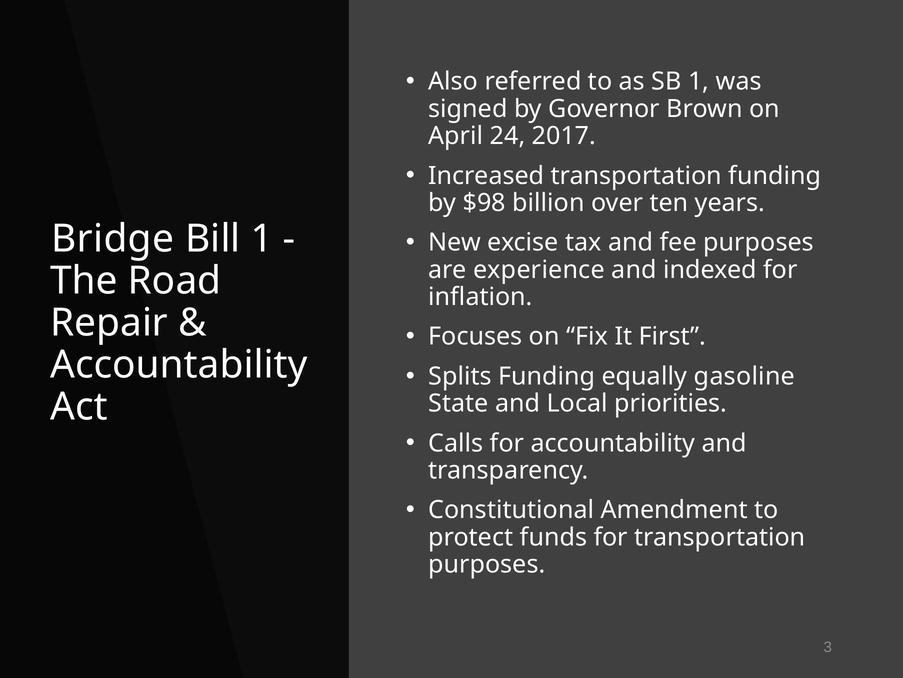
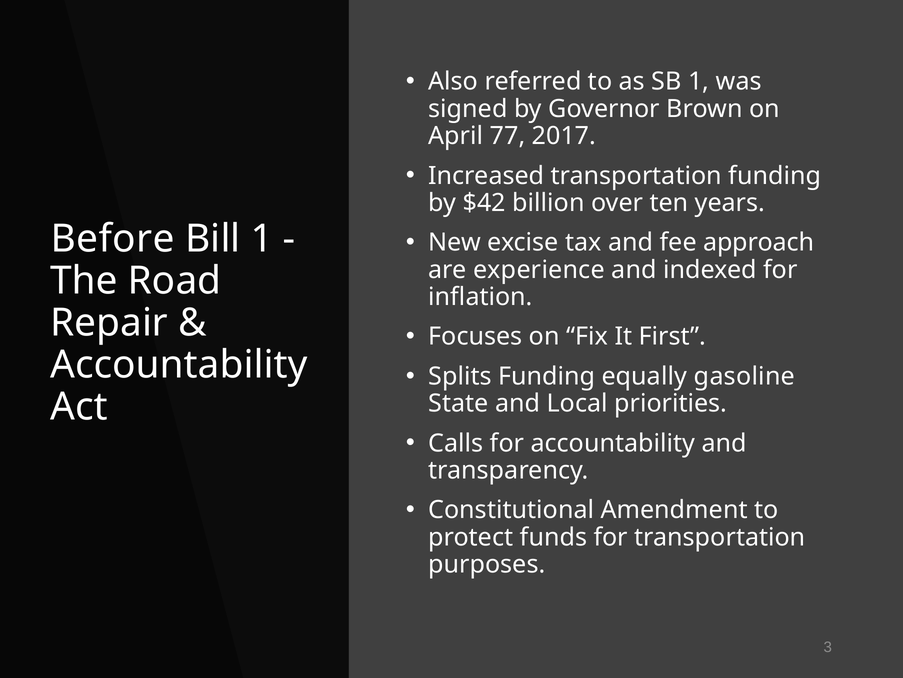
24: 24 -> 77 (507, 136)
$98: $98 -> $42 (484, 203)
Bridge: Bridge -> Before (113, 239)
fee purposes: purposes -> approach (759, 242)
